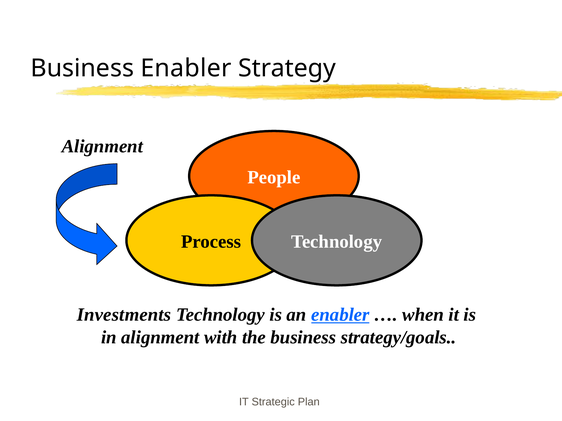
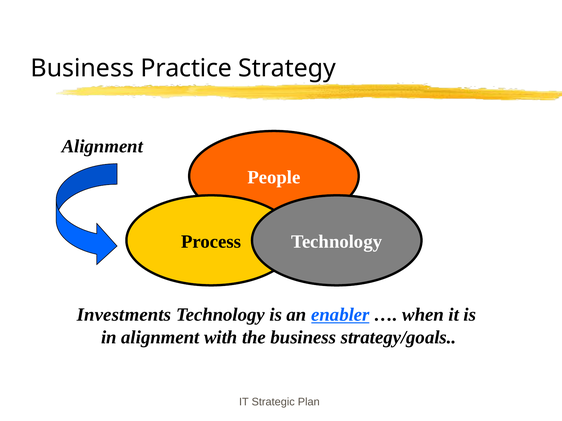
Business Enabler: Enabler -> Practice (186, 68)
